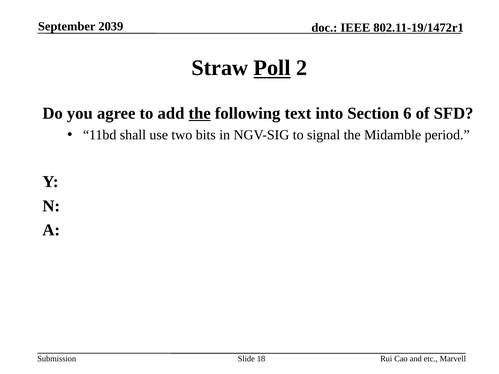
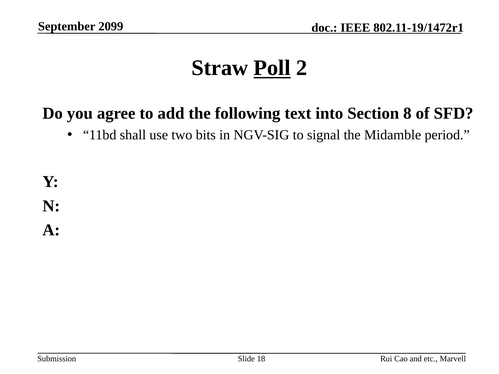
2039: 2039 -> 2099 (111, 26)
the underline: present -> none (200, 114)
6: 6 -> 8 (407, 114)
